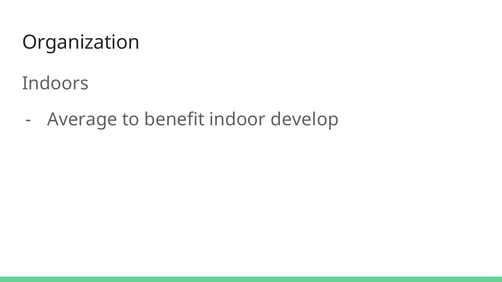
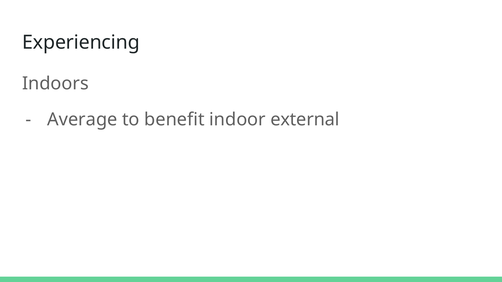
Organization: Organization -> Experiencing (81, 43)
develop: develop -> external (305, 120)
